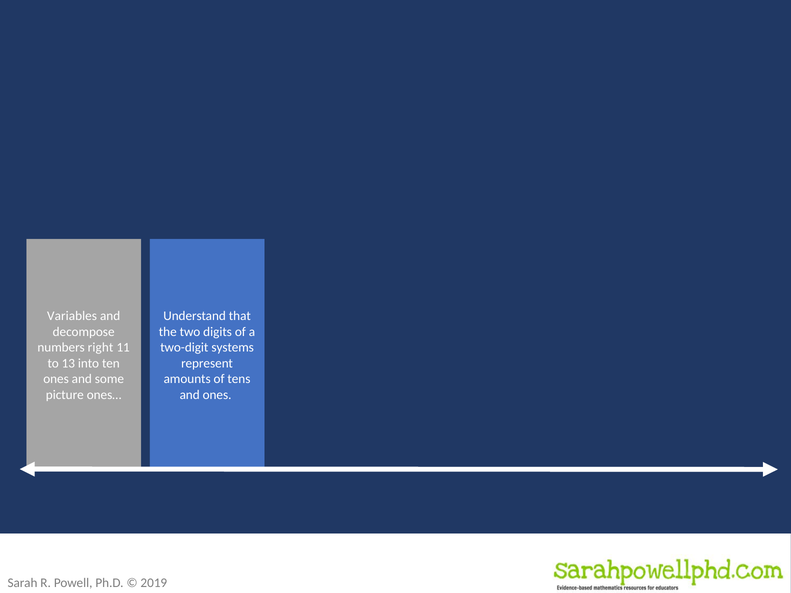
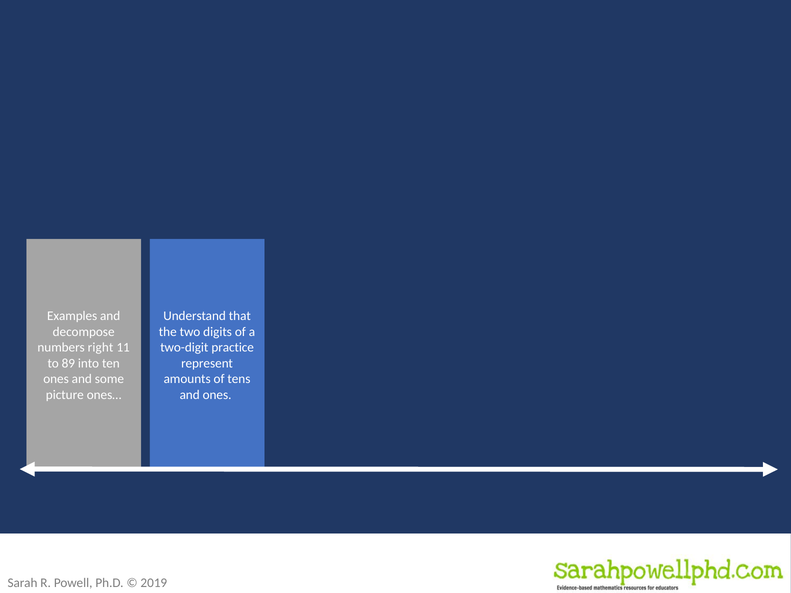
Variables: Variables -> Examples (72, 316)
systems: systems -> practice (233, 348)
13: 13 -> 89 (68, 363)
